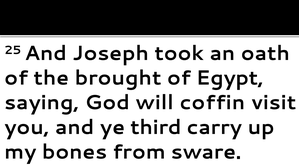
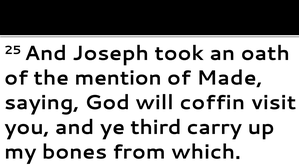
brought: brought -> mention (118, 78)
Egypt: Egypt -> Made (230, 78)
sware: sware -> which (206, 152)
